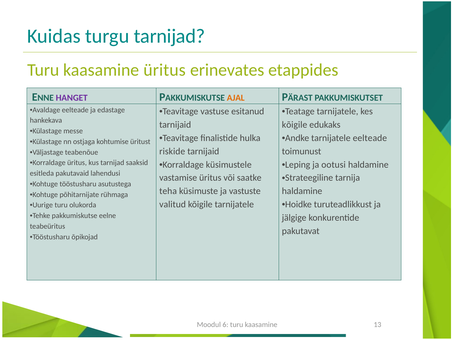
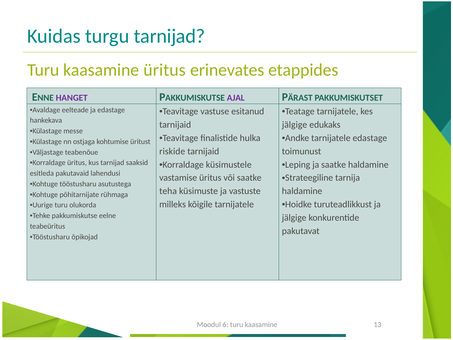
AJAL colour: orange -> purple (236, 98)
kõigile: kõigile -> jälgige (295, 125)
tarnijatele eelteade: eelteade -> edastage (370, 138)
ja ootusi: ootusi -> saatke (334, 164)
valitud: valitud -> milleks (173, 204)
